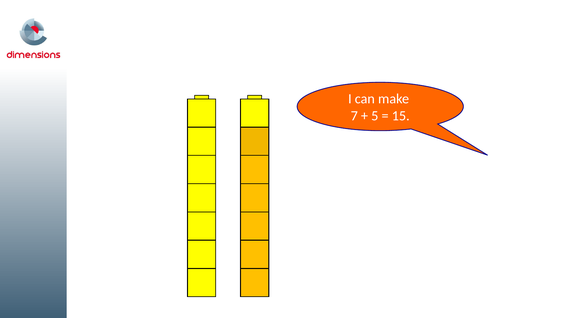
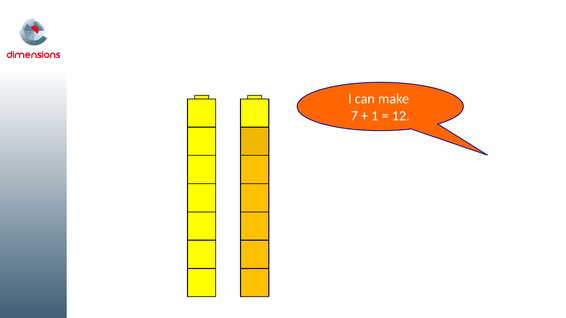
5: 5 -> 1 (375, 116)
15: 15 -> 12 (401, 116)
